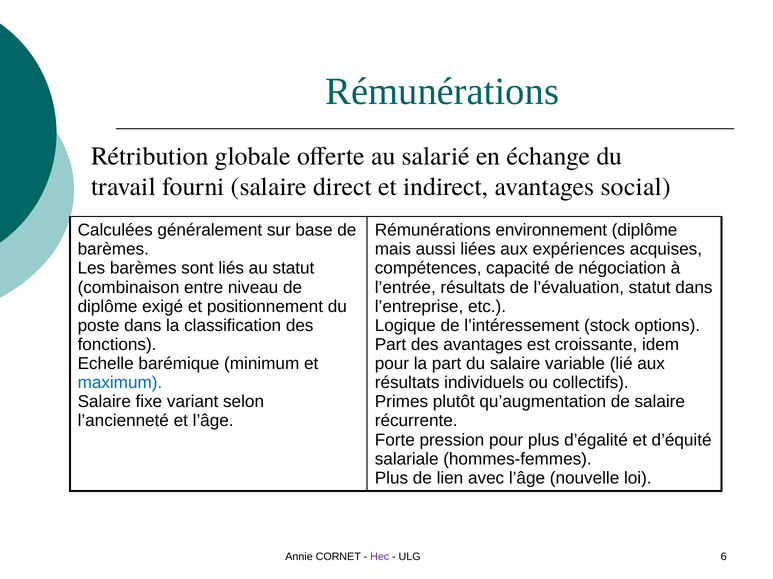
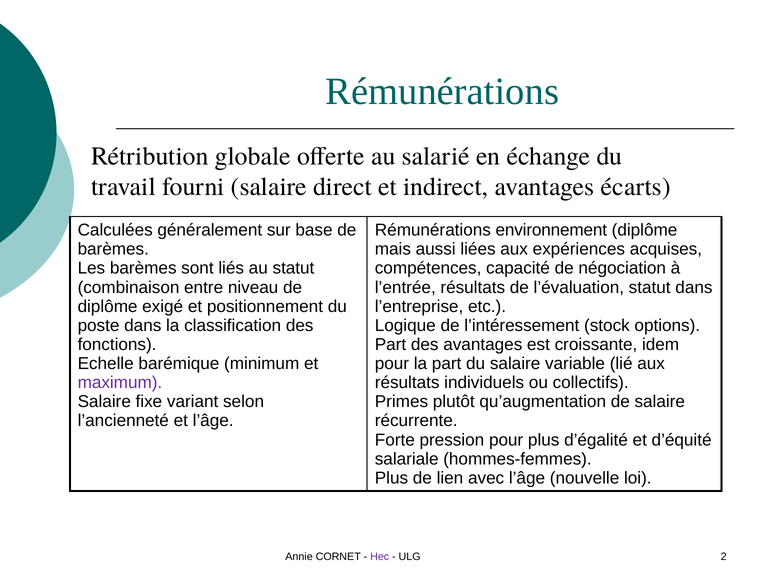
social: social -> écarts (636, 187)
maximum colour: blue -> purple (120, 383)
6: 6 -> 2 (724, 557)
